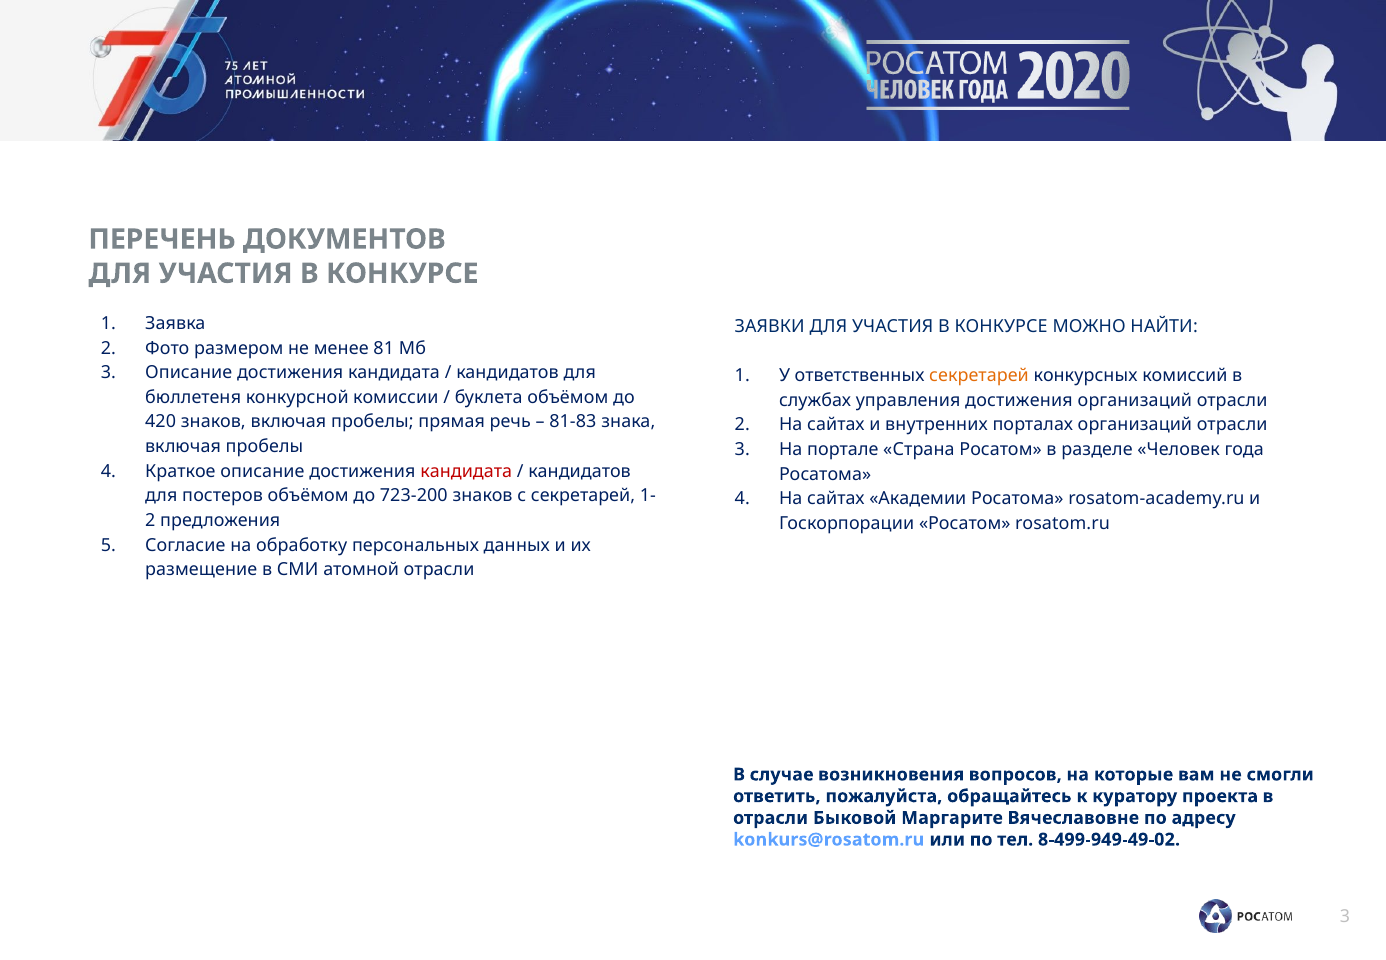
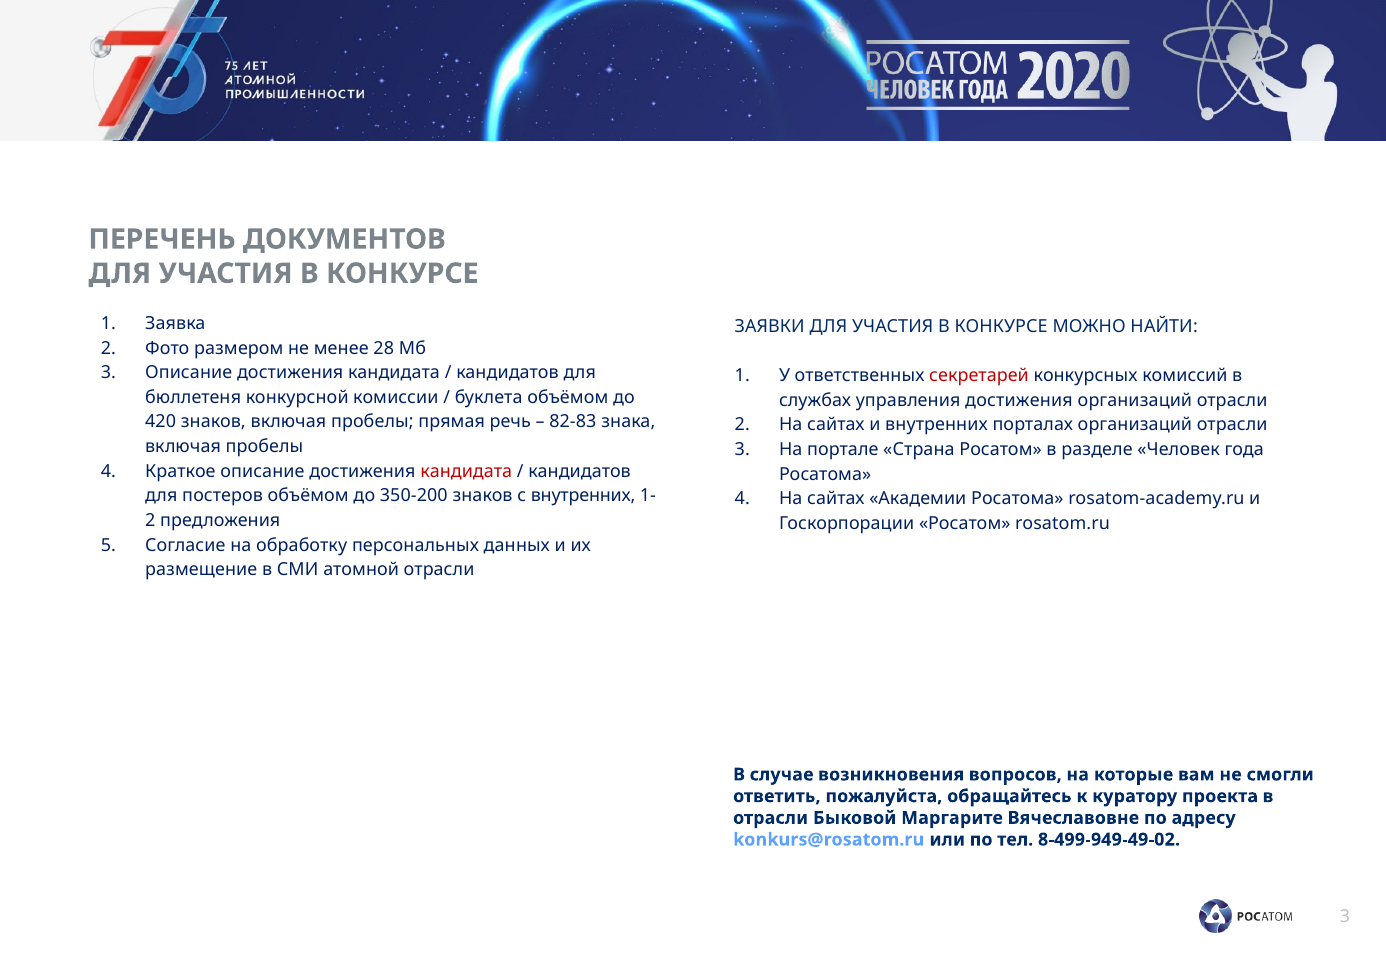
81: 81 -> 28 (384, 348)
секретарей colour: orange -> red (979, 375)
81-83: 81-83 -> 82-83 (573, 422)
723-200: 723-200 -> 350-200 (414, 496)
с секретарей: секретарей -> внутренних (583, 496)
